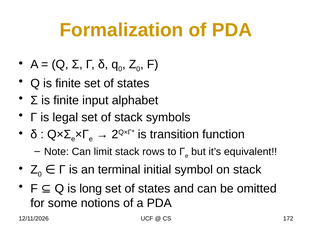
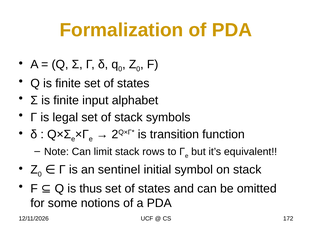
terminal: terminal -> sentinel (119, 170)
long: long -> thus (91, 189)
